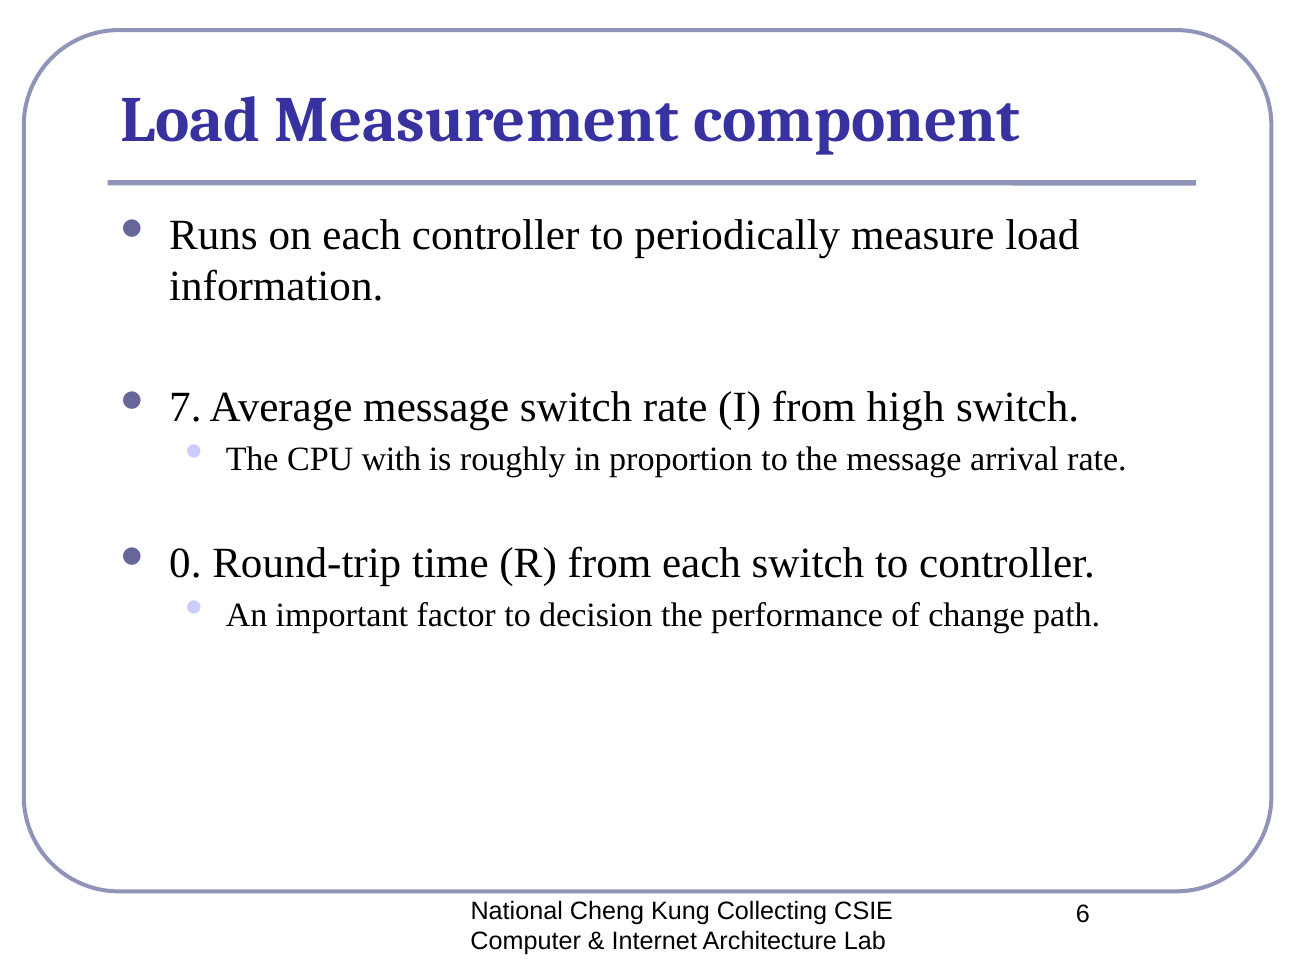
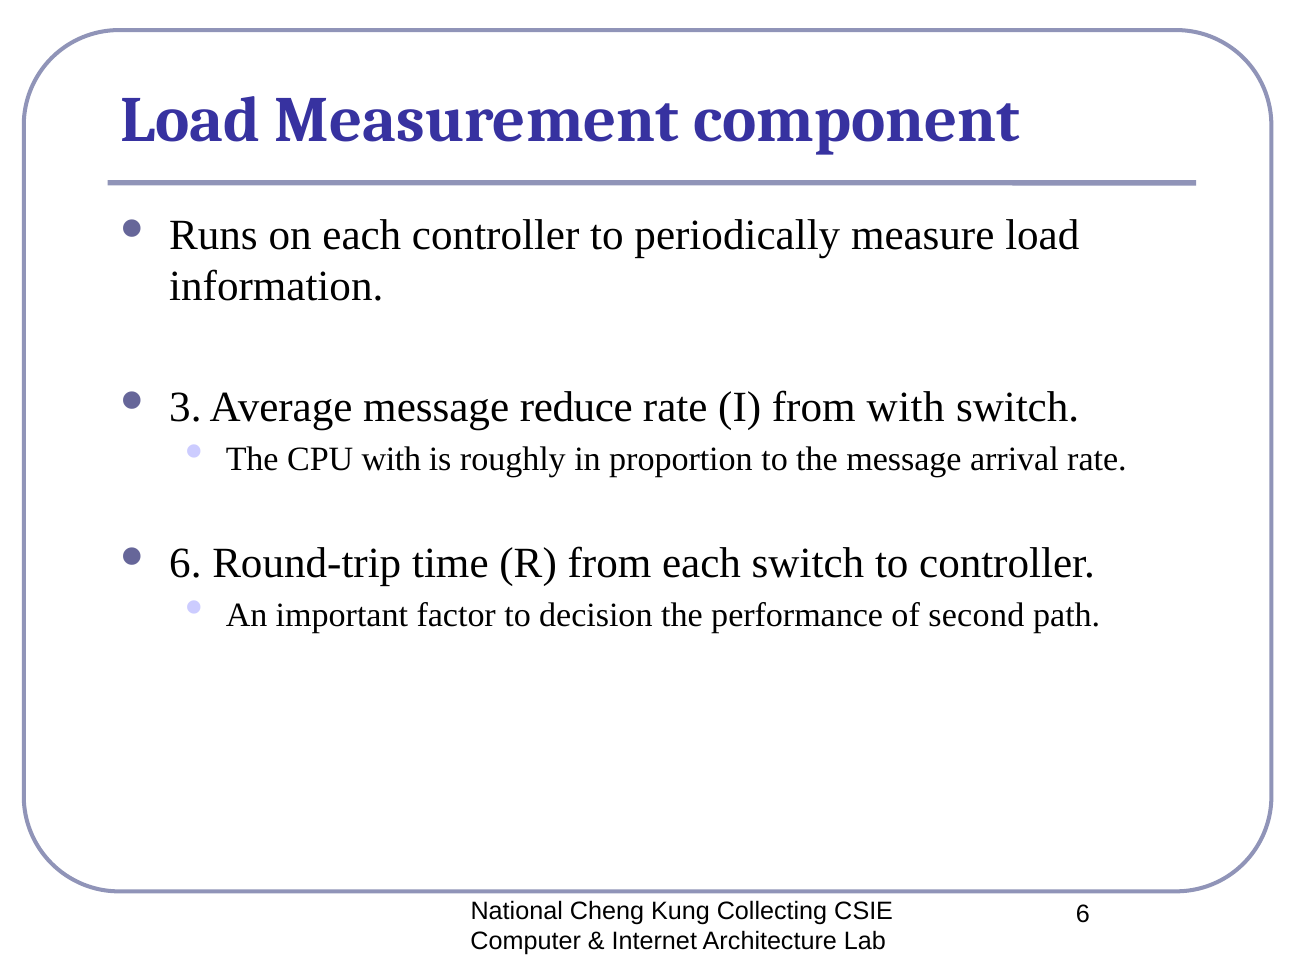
7: 7 -> 3 (185, 408)
message switch: switch -> reduce (576, 408)
from high: high -> with (906, 408)
0: 0 -> 6 (185, 563)
change: change -> second (976, 616)
